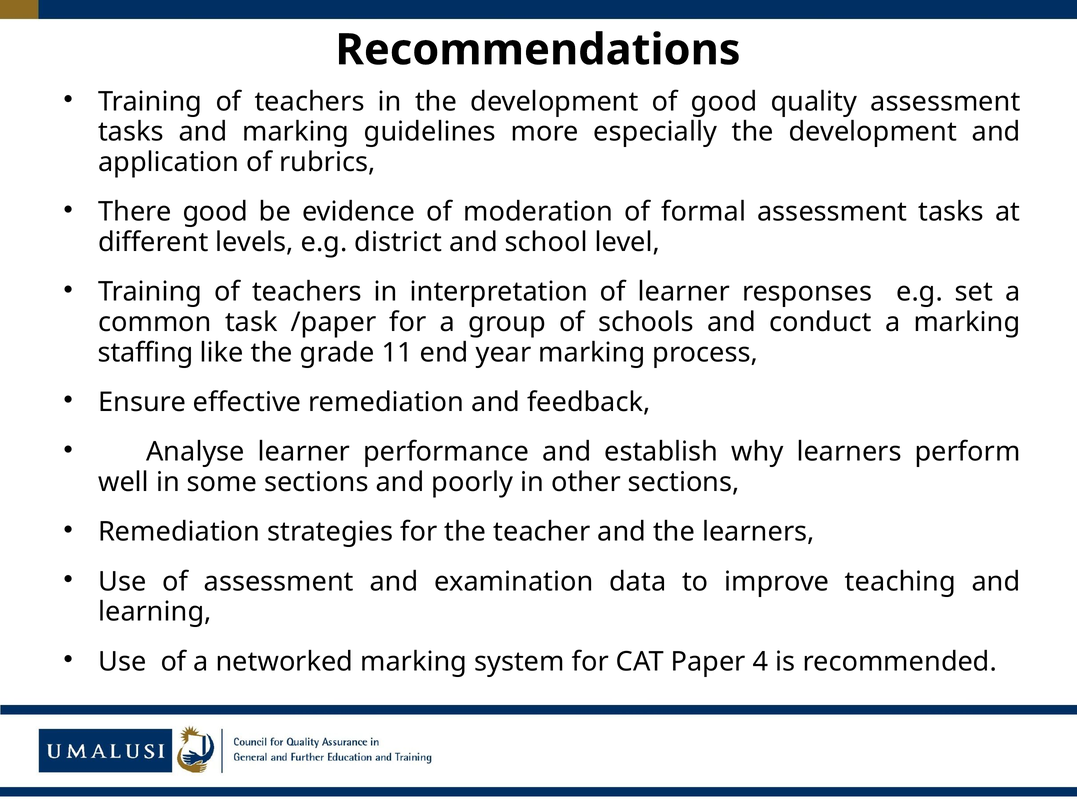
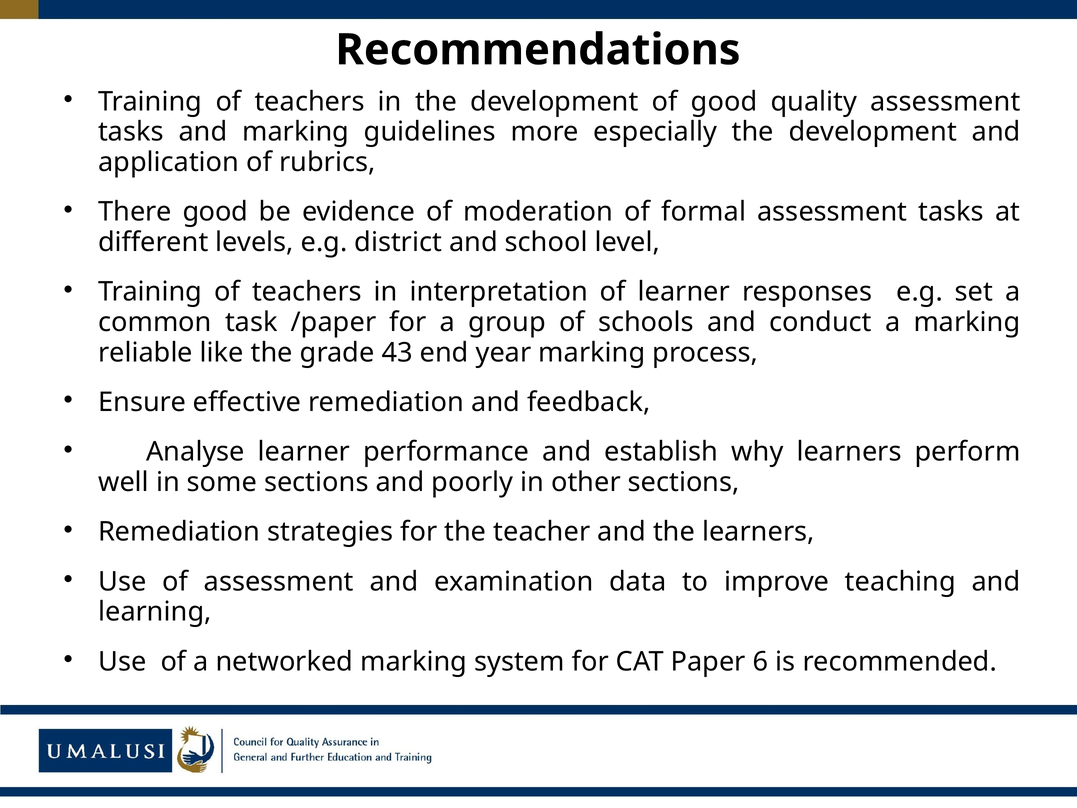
staffing: staffing -> reliable (145, 352)
11: 11 -> 43 (397, 352)
4: 4 -> 6 (760, 661)
